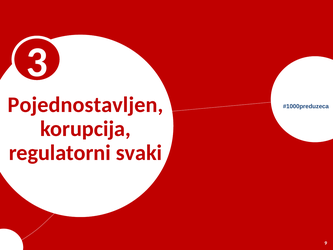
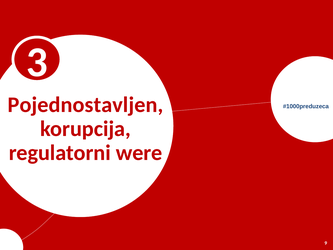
svaki: svaki -> were (139, 153)
